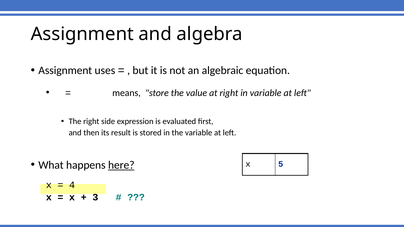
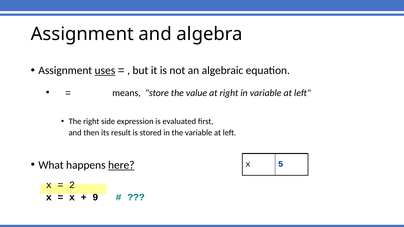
uses underline: none -> present (105, 71)
4: 4 -> 2 (72, 185)
3: 3 -> 9 (95, 198)
